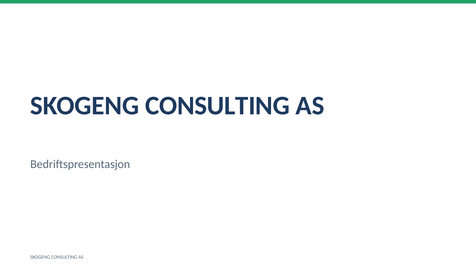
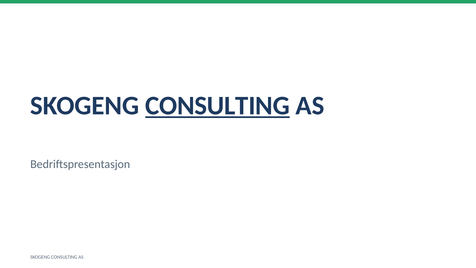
CONSULTING underline: none -> present (218, 106)
